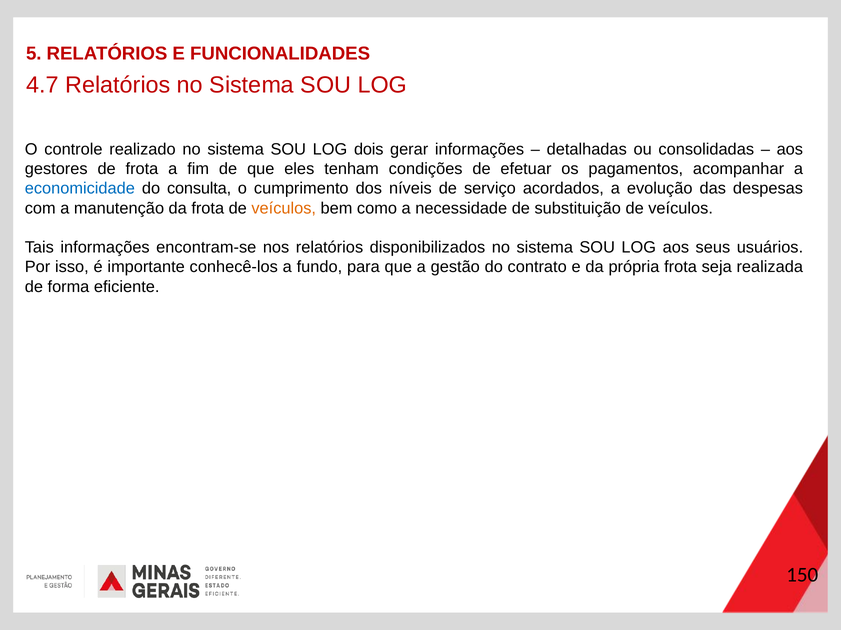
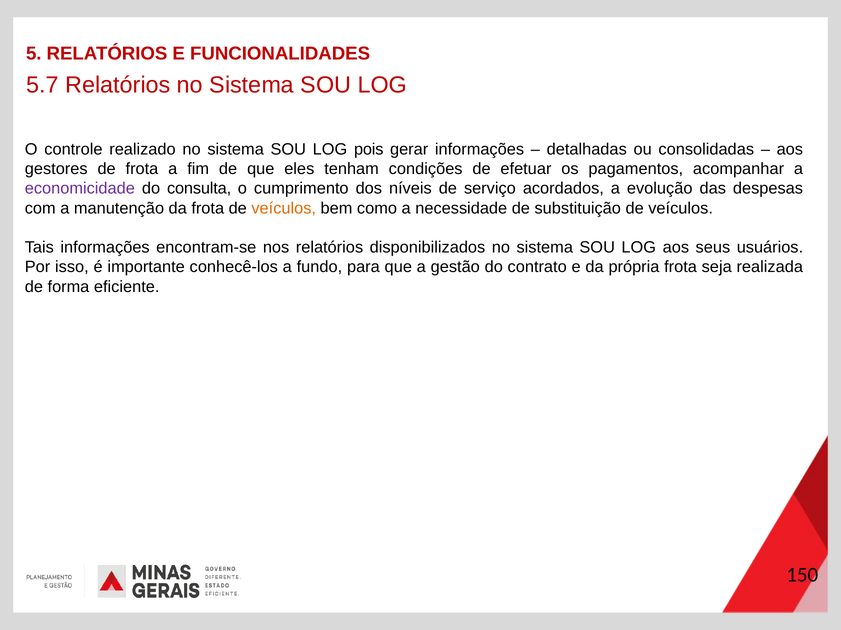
4.7: 4.7 -> 5.7 (43, 85)
dois: dois -> pois (369, 150)
economicidade colour: blue -> purple (80, 189)
